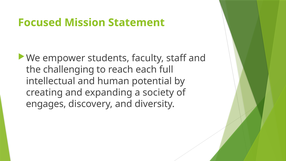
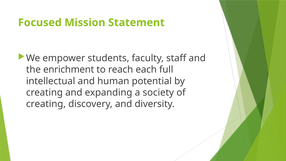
challenging: challenging -> enrichment (69, 70)
engages: engages -> creating (46, 104)
